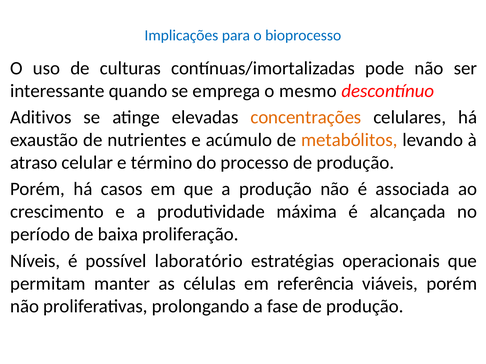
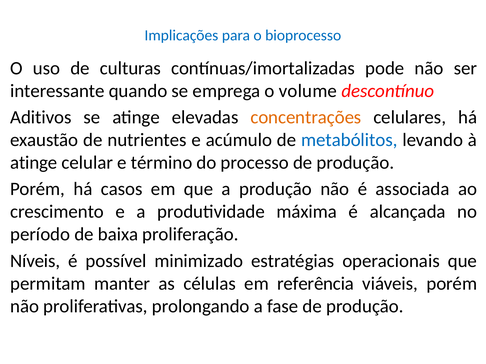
mesmo: mesmo -> volume (308, 91)
metabólitos colour: orange -> blue (349, 140)
atraso: atraso -> atinge (34, 163)
laboratório: laboratório -> minimizado (199, 261)
